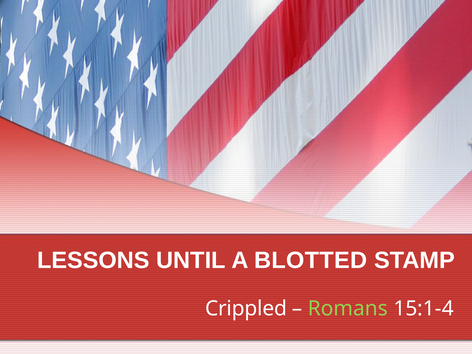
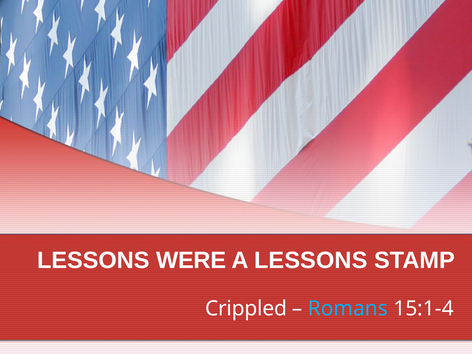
UNTIL: UNTIL -> WERE (191, 260)
A BLOTTED: BLOTTED -> LESSONS (311, 260)
Romans colour: light green -> light blue (348, 309)
